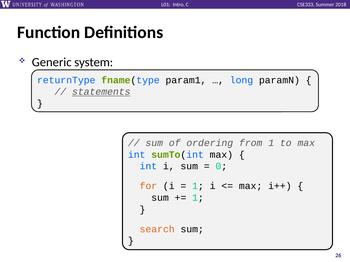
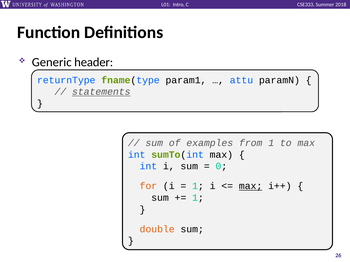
system: system -> header (94, 62)
long: long -> attu (241, 80)
ordering: ordering -> examples (210, 143)
max underline: none -> present (251, 186)
search: search -> double (157, 230)
